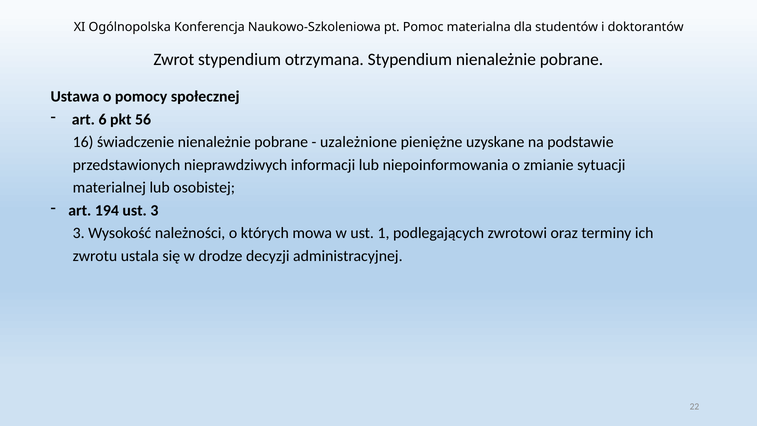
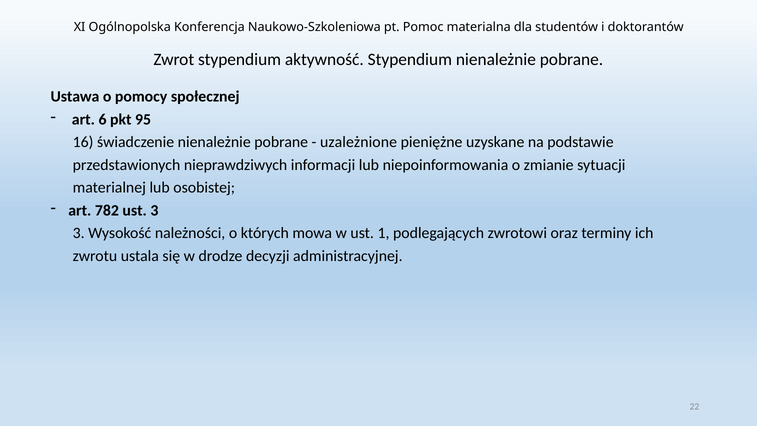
otrzymana: otrzymana -> aktywność (324, 59)
56: 56 -> 95 (143, 119)
194: 194 -> 782 (107, 210)
